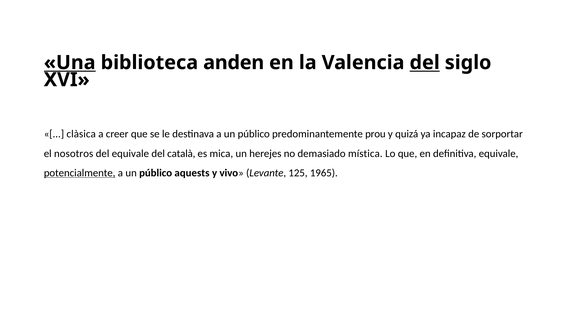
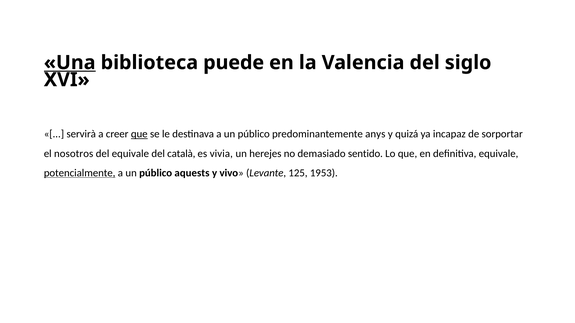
anden: anden -> puede (234, 63)
del underline: present -> none (425, 63)
clàsica: clàsica -> servirà (81, 134)
que underline: none -> present (139, 134)
prou: prou -> anys (375, 134)
mica: mica -> vivia (221, 154)
mística: mística -> sentido (365, 154)
1965: 1965 -> 1953 (324, 173)
